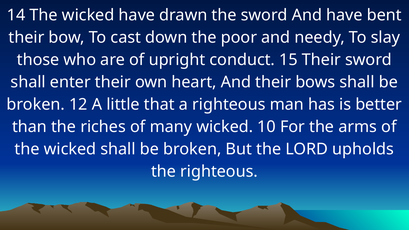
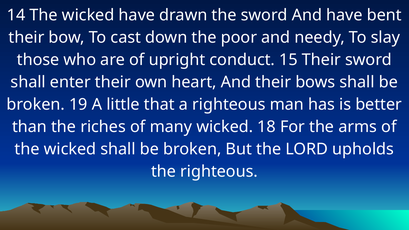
12: 12 -> 19 (78, 105)
10: 10 -> 18 (267, 127)
